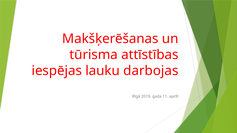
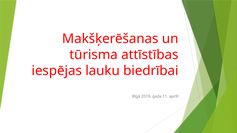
darbojas: darbojas -> biedrībai (151, 71)
